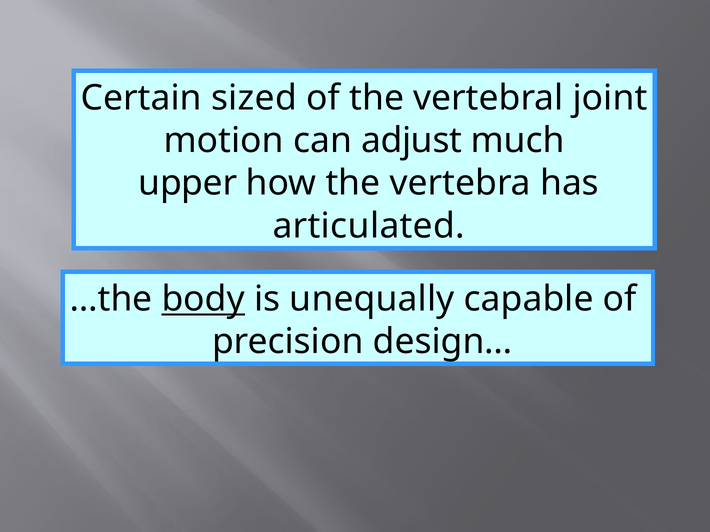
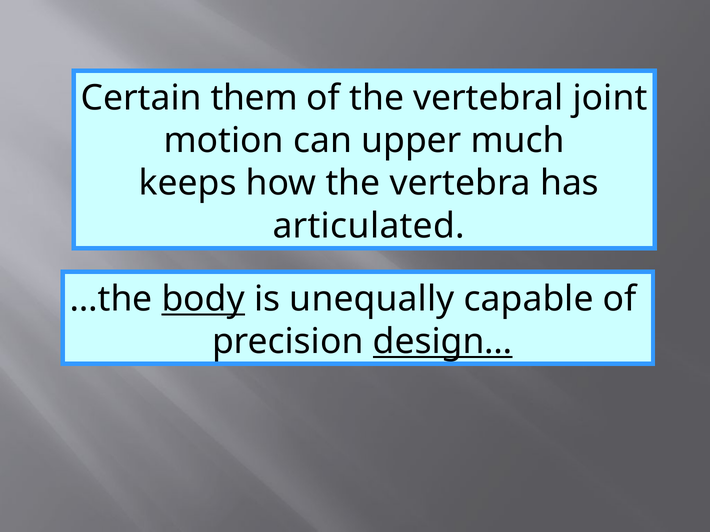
sized: sized -> them (254, 98)
adjust: adjust -> upper (411, 141)
upper: upper -> keeps (188, 183)
design… underline: none -> present (443, 342)
